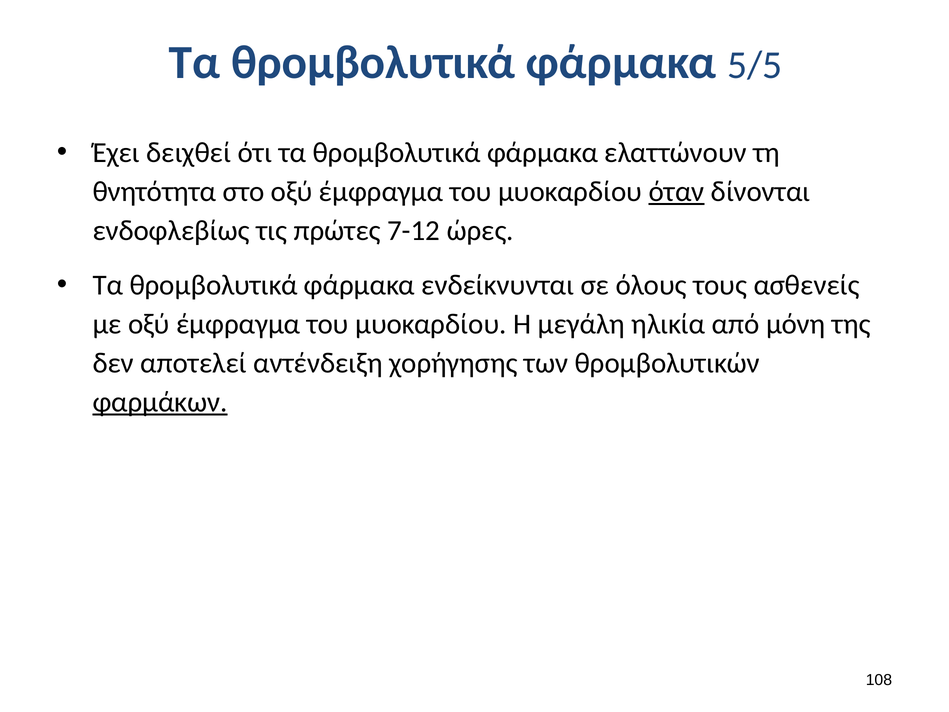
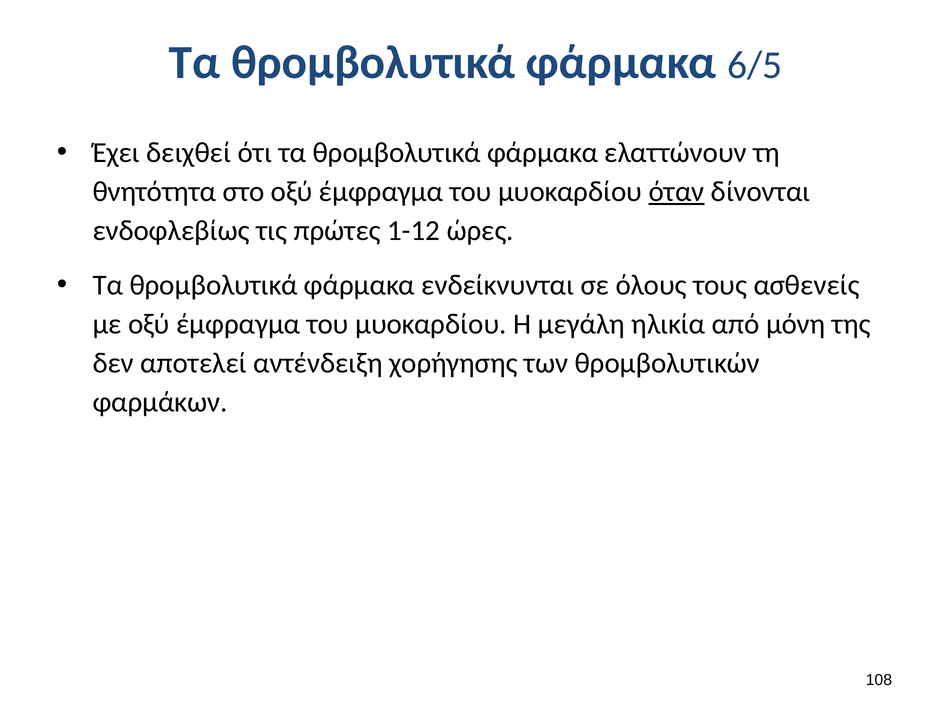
5/5: 5/5 -> 6/5 (755, 65)
7-12: 7-12 -> 1-12 (414, 230)
φαρμάκων underline: present -> none (160, 402)
